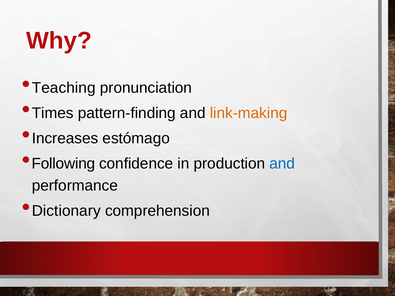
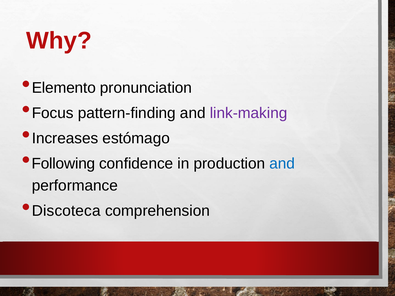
Teaching: Teaching -> Elemento (64, 88)
Times: Times -> Focus (53, 113)
link-making colour: orange -> purple (249, 113)
Dictionary: Dictionary -> Discoteca (66, 211)
